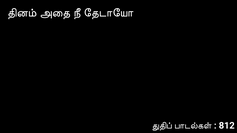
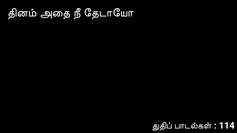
812: 812 -> 114 (227, 126)
